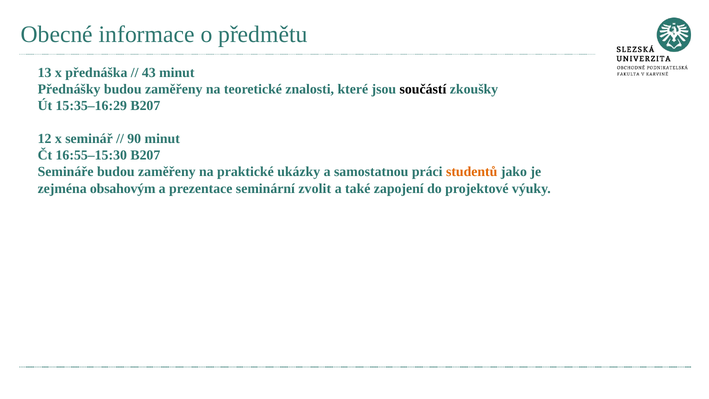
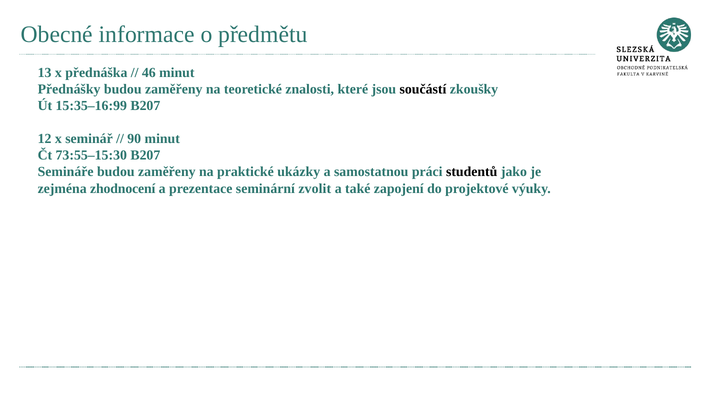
43: 43 -> 46 (149, 73)
15:35–16:29: 15:35–16:29 -> 15:35–16:99 (91, 106)
16:55–15:30: 16:55–15:30 -> 73:55–15:30 (91, 155)
studentů colour: orange -> black (472, 172)
obsahovým: obsahovým -> zhodnocení (123, 188)
